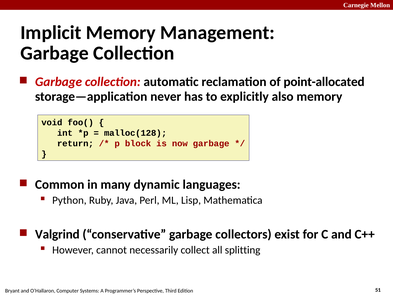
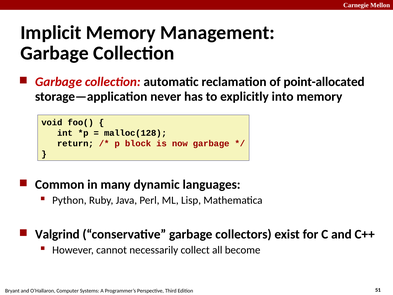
also: also -> into (283, 97)
splitting: splitting -> become (243, 250)
